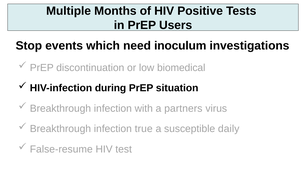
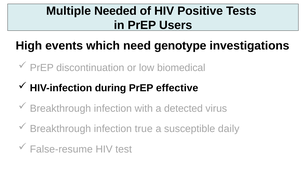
Months: Months -> Needed (115, 11)
Stop: Stop -> High (29, 46)
inoculum: inoculum -> genotype (180, 46)
situation: situation -> effective (177, 88)
partners: partners -> detected (183, 109)
